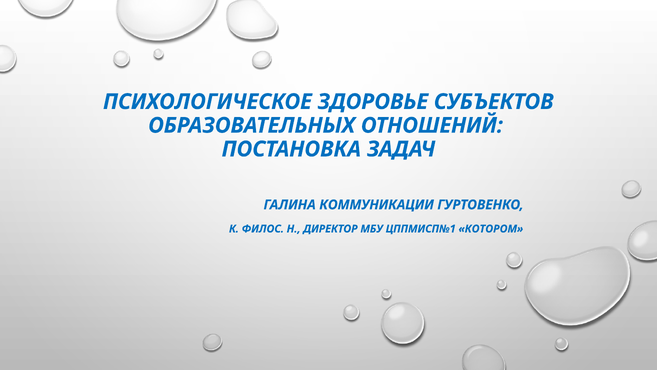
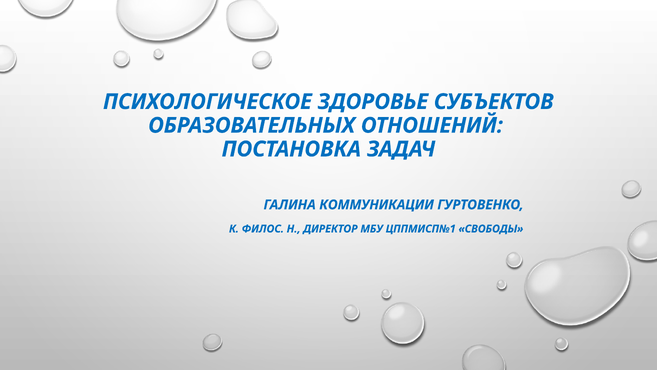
КОТОРОМ: КОТОРОМ -> СВОБОДЫ (491, 229)
